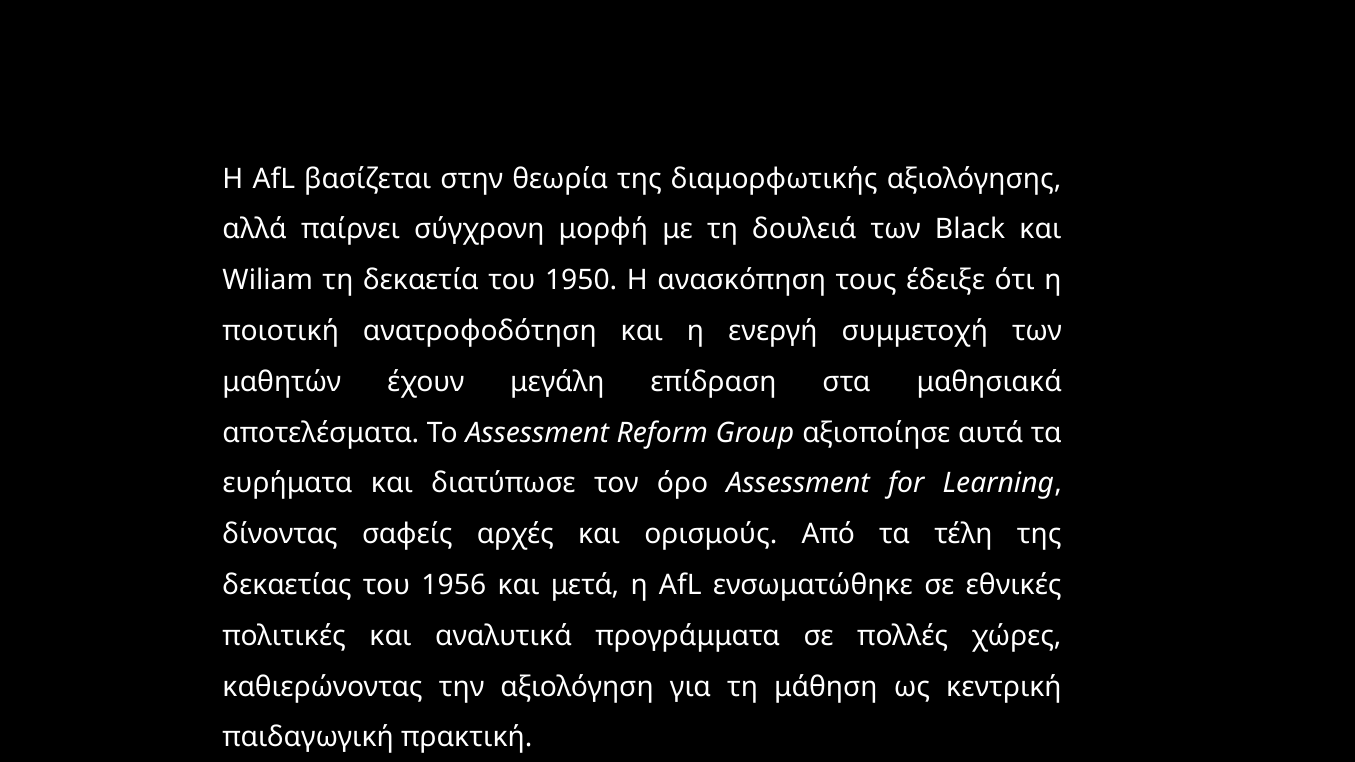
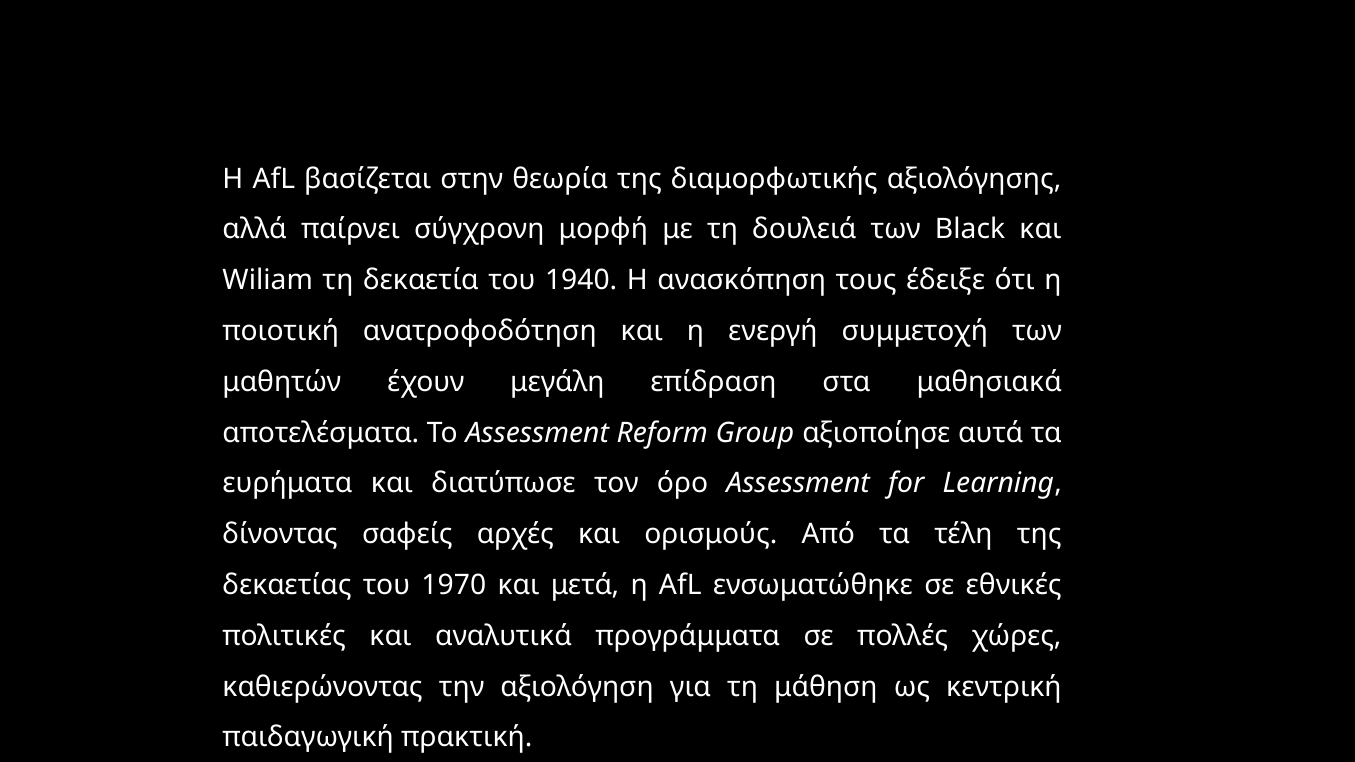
1950: 1950 -> 1940 (581, 280)
1956: 1956 -> 1970 (454, 585)
